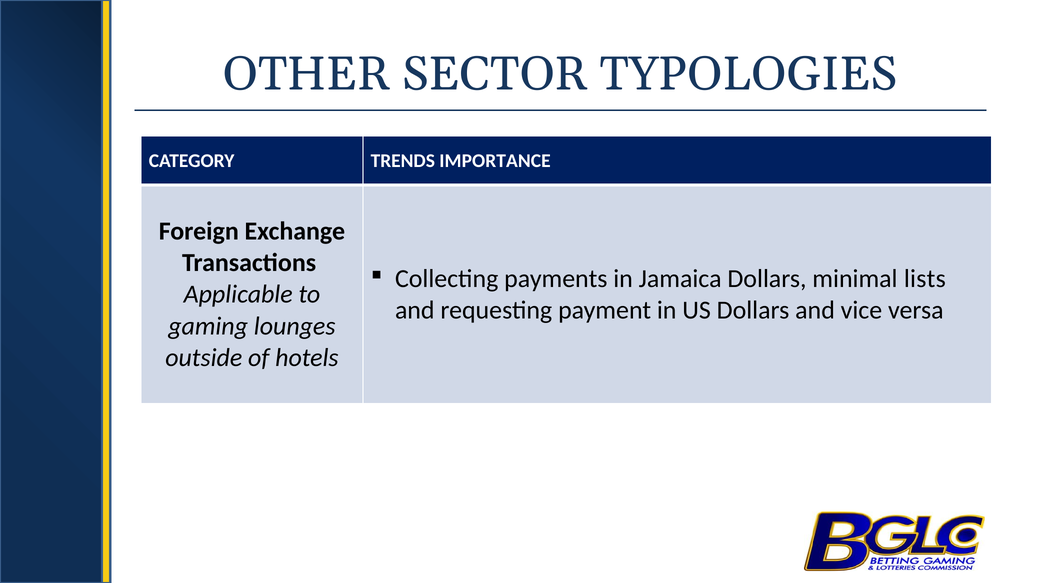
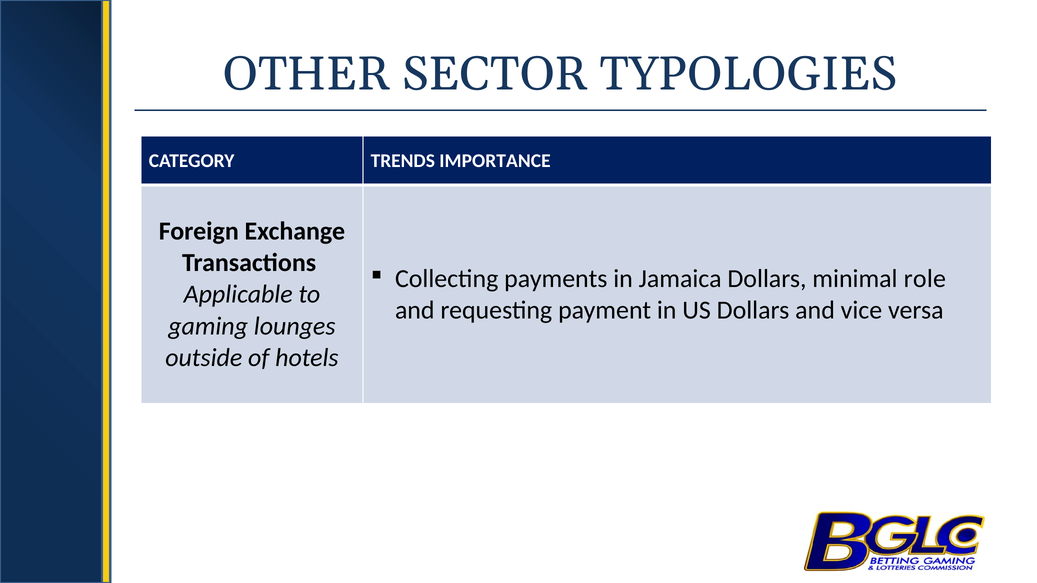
lists: lists -> role (925, 279)
